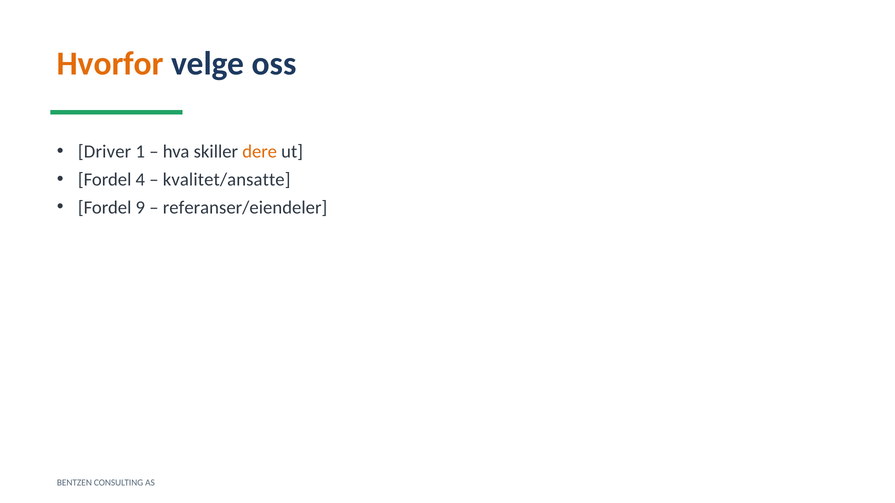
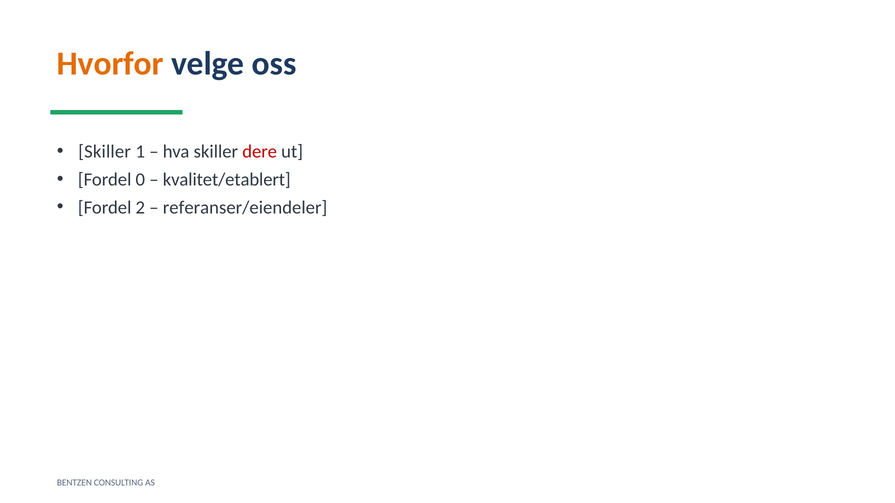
Driver: Driver -> Skiller (105, 152)
dere colour: orange -> red (260, 152)
4: 4 -> 0 (140, 180)
kvalitet/ansatte: kvalitet/ansatte -> kvalitet/etablert (227, 180)
9: 9 -> 2 (140, 208)
